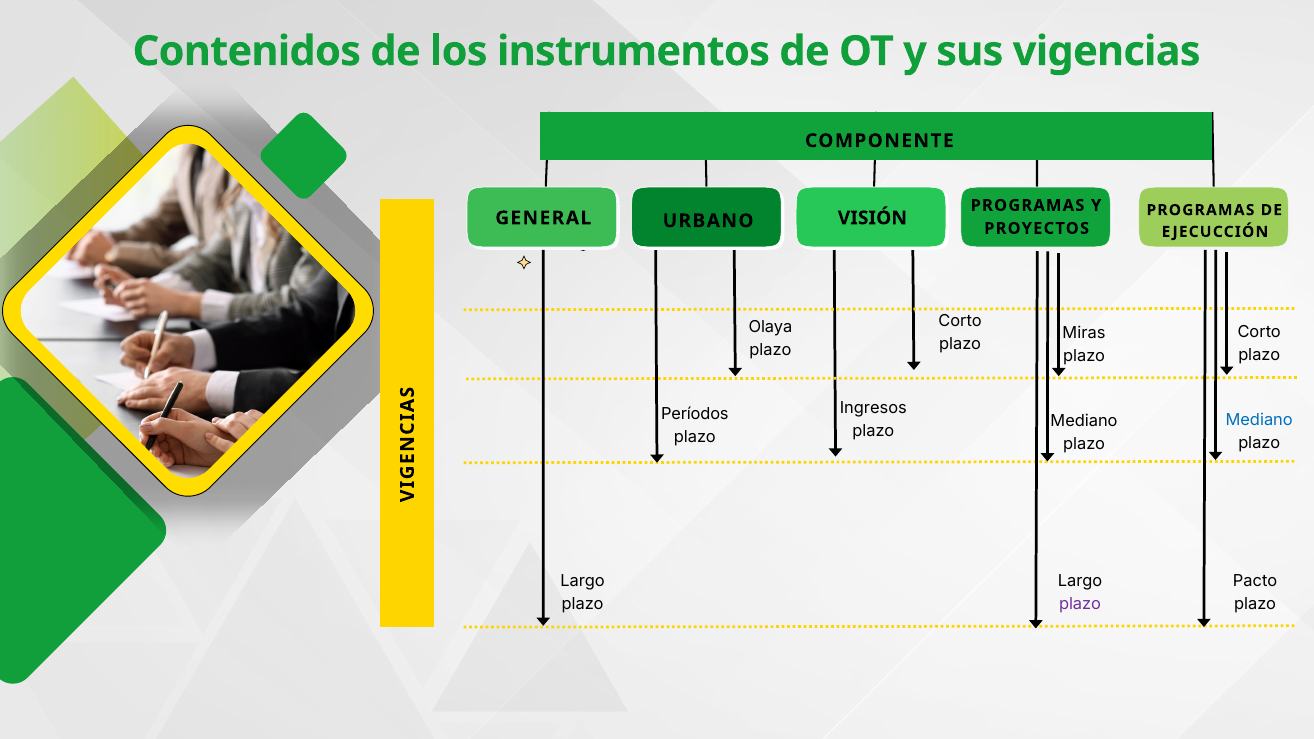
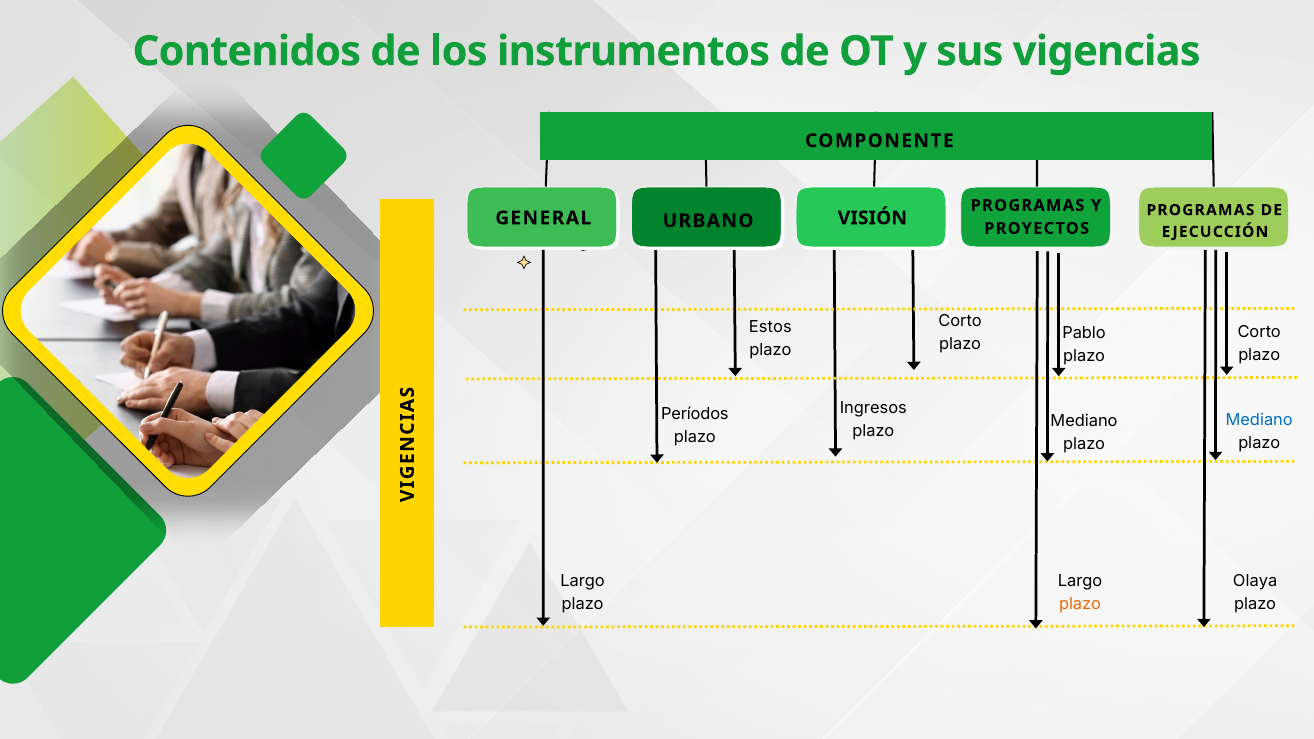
Olaya: Olaya -> Estos (770, 327)
Miras: Miras -> Pablo (1084, 333)
Pacto: Pacto -> Olaya (1255, 581)
plazo colour: purple -> orange (1080, 604)
